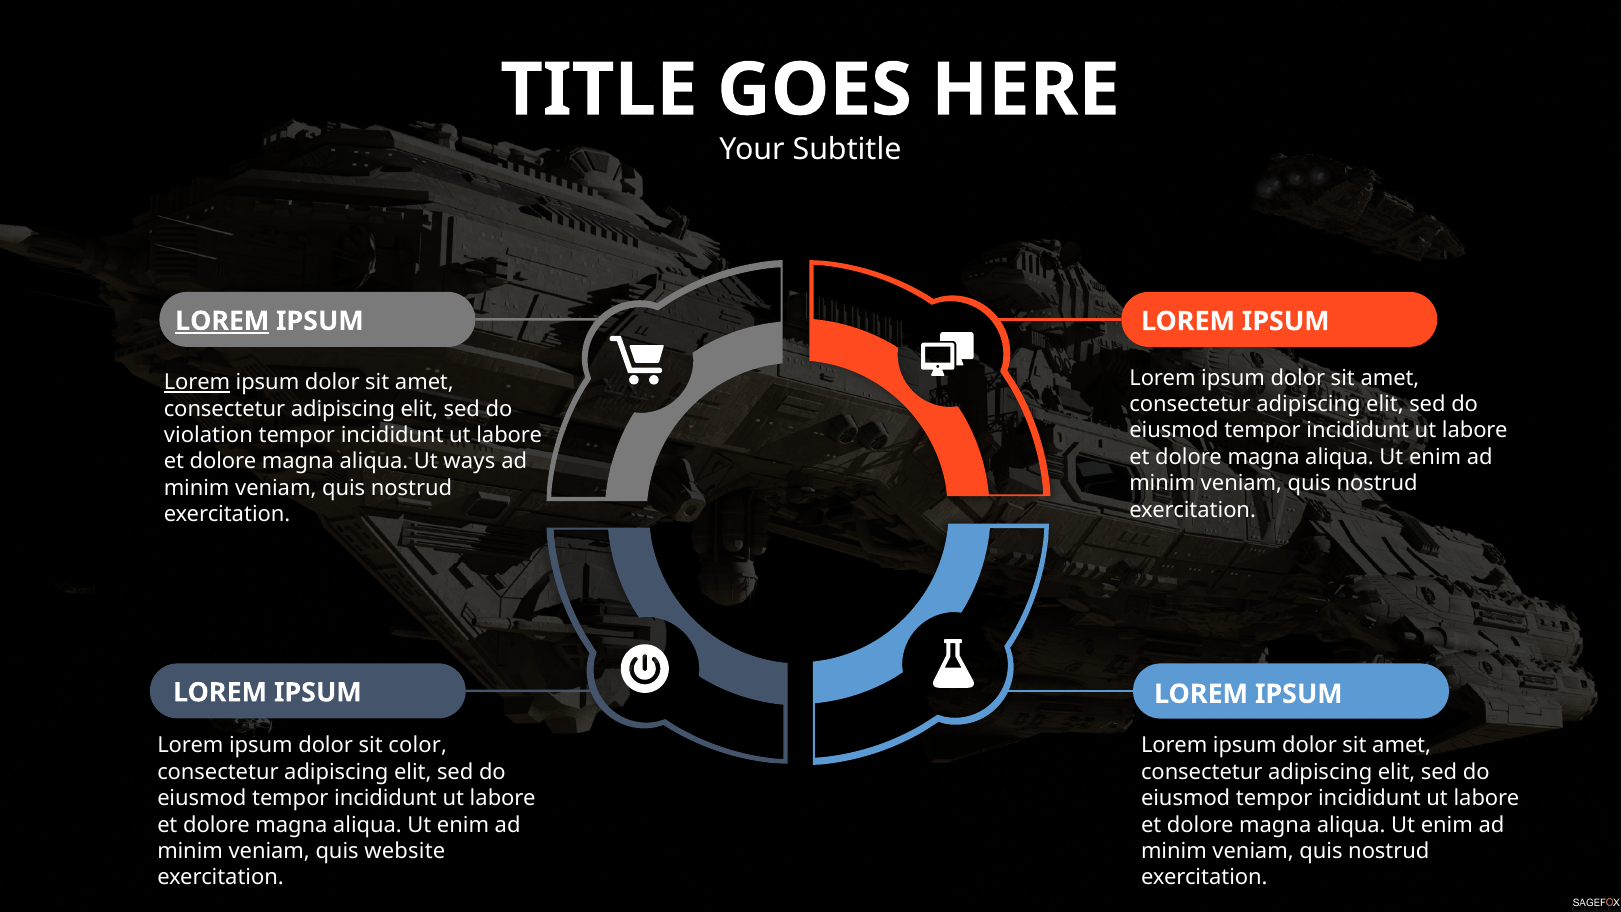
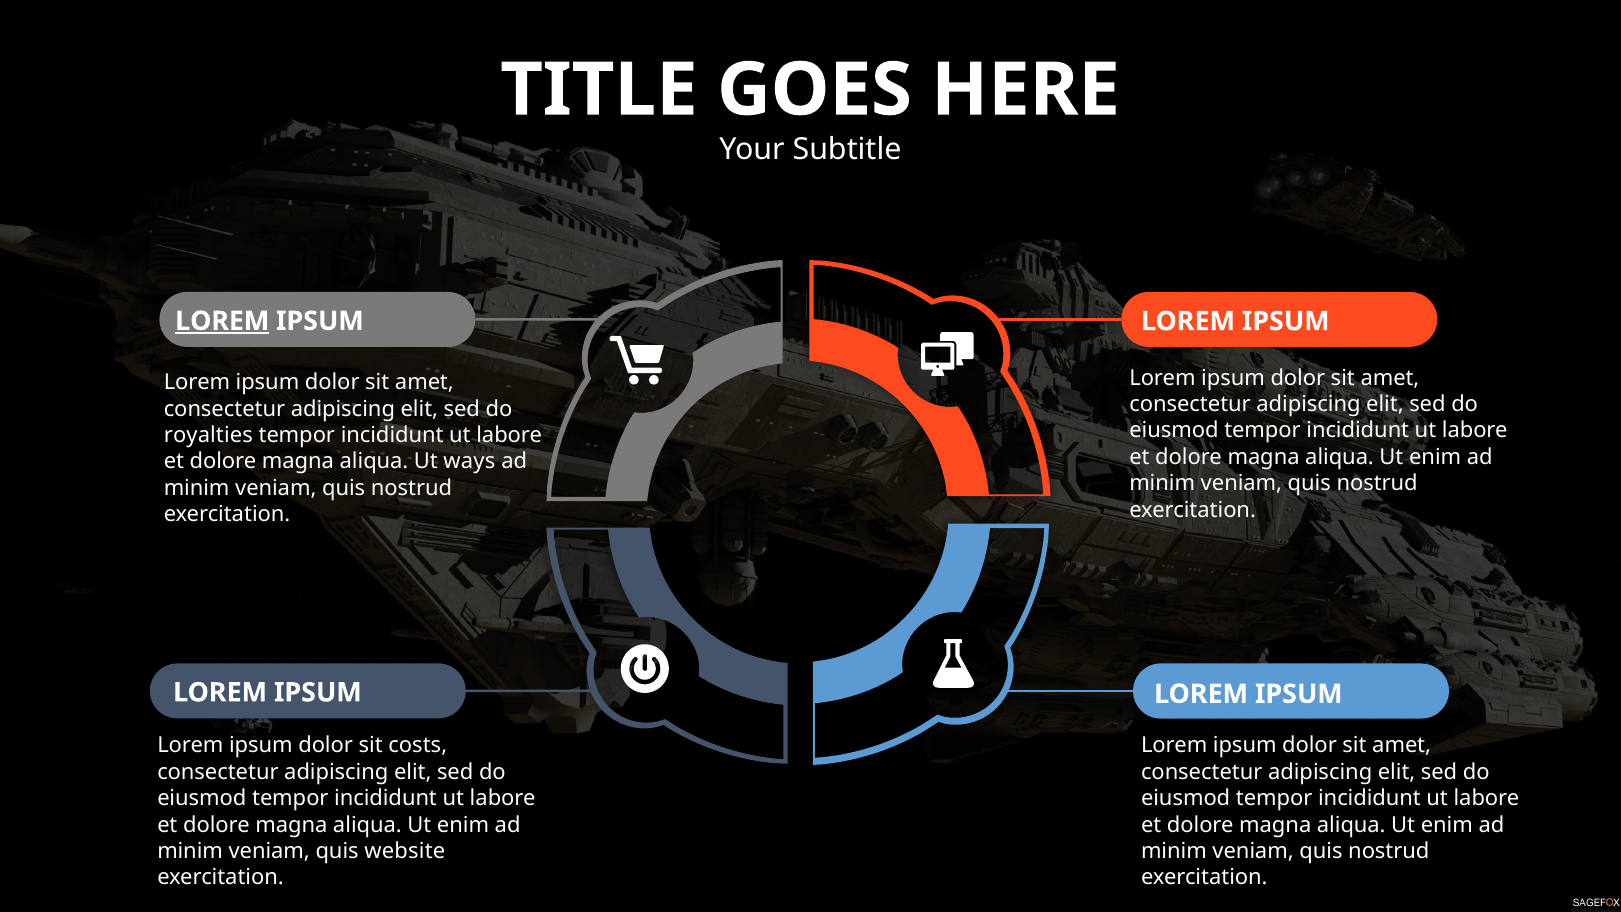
Lorem underline: present -> none (197, 382)
violation: violation -> royalties (208, 435)
color: color -> costs (418, 746)
